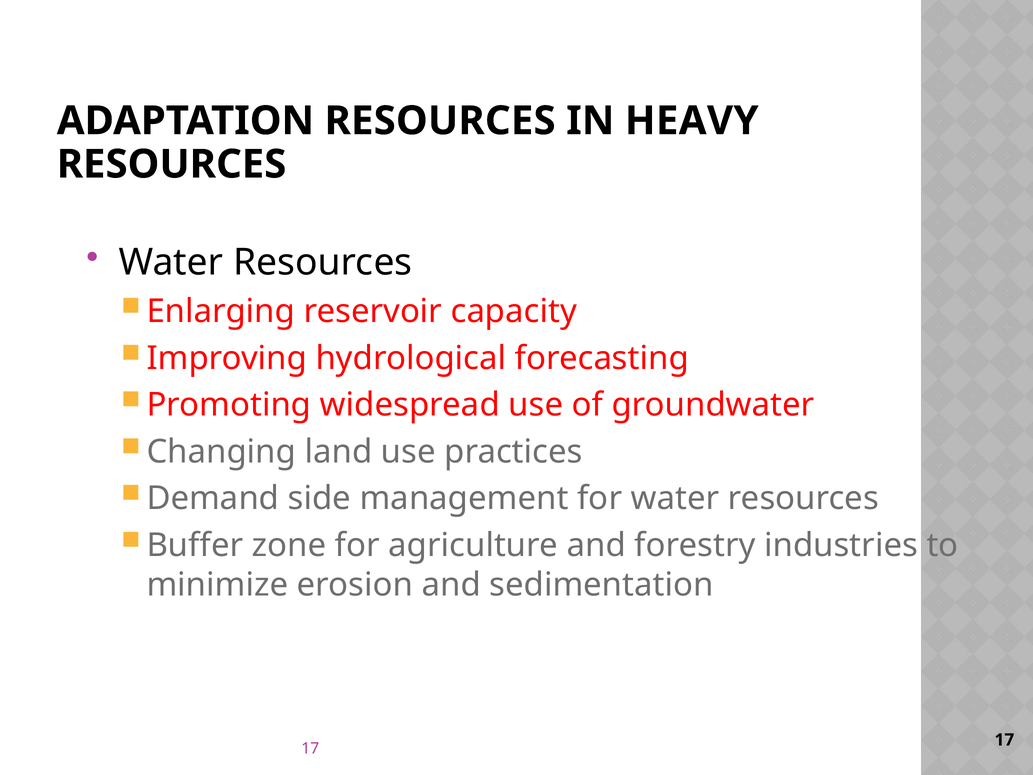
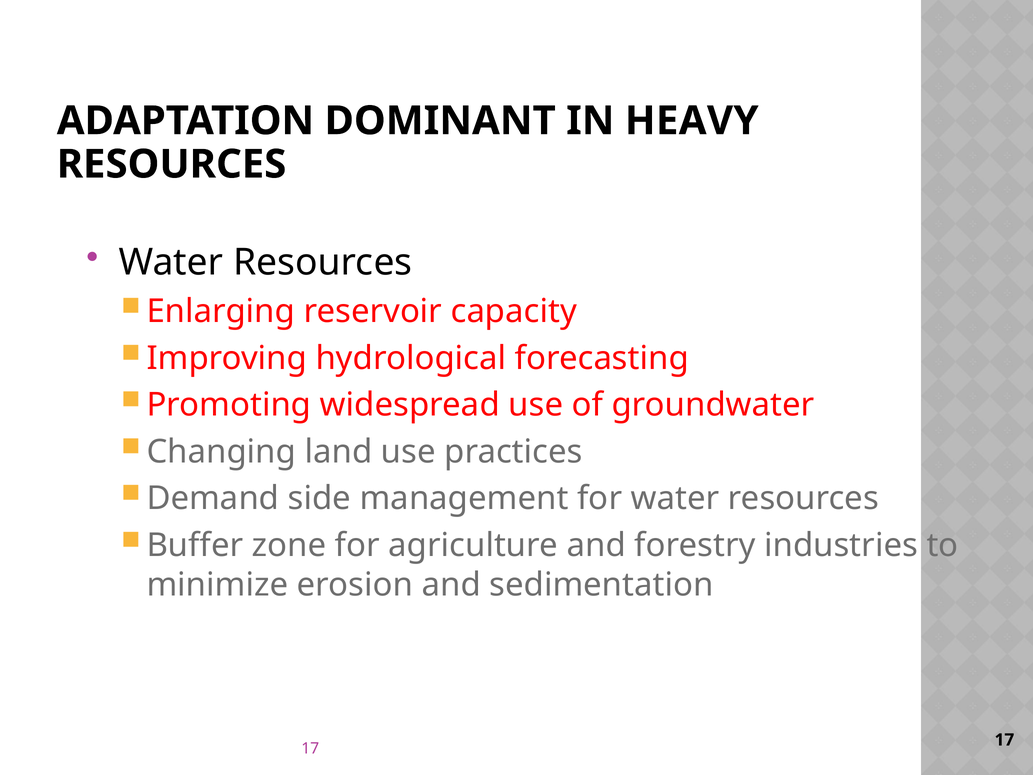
ADAPTATION RESOURCES: RESOURCES -> DOMINANT (440, 121)
